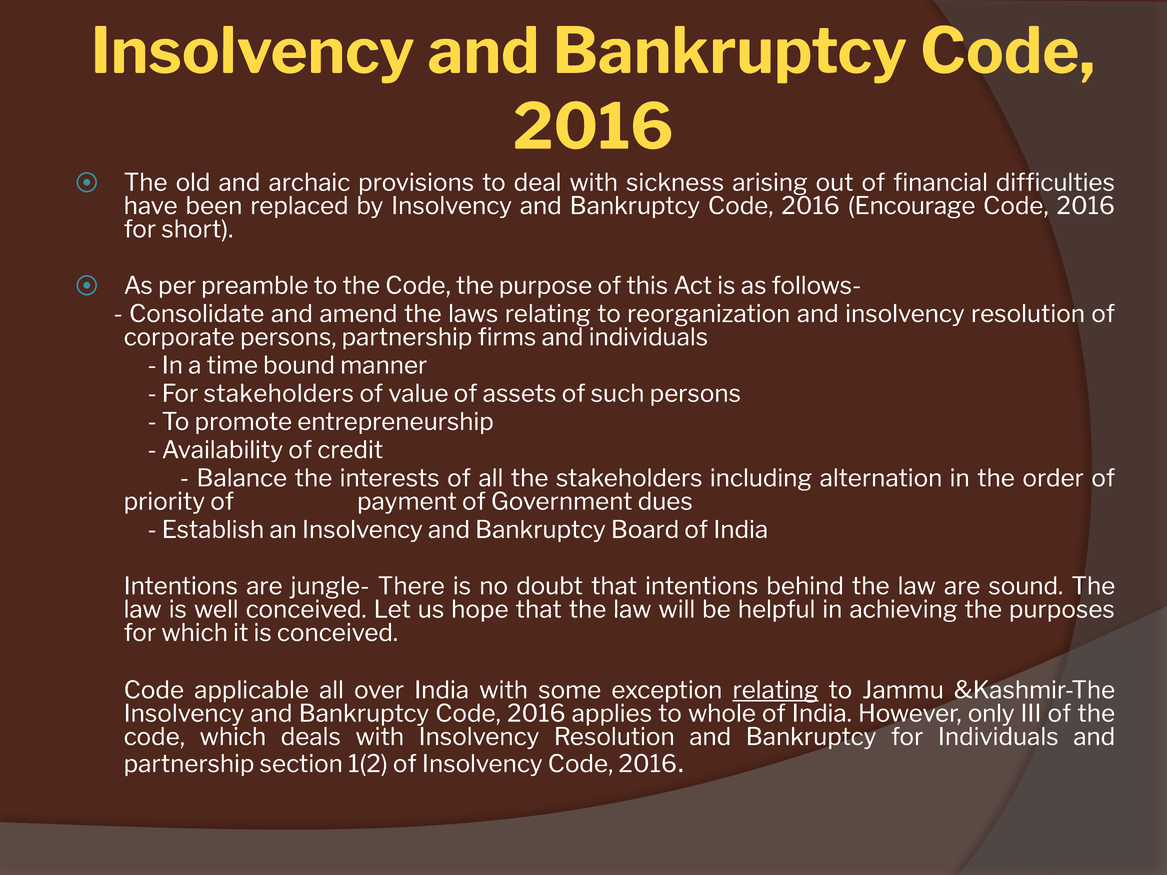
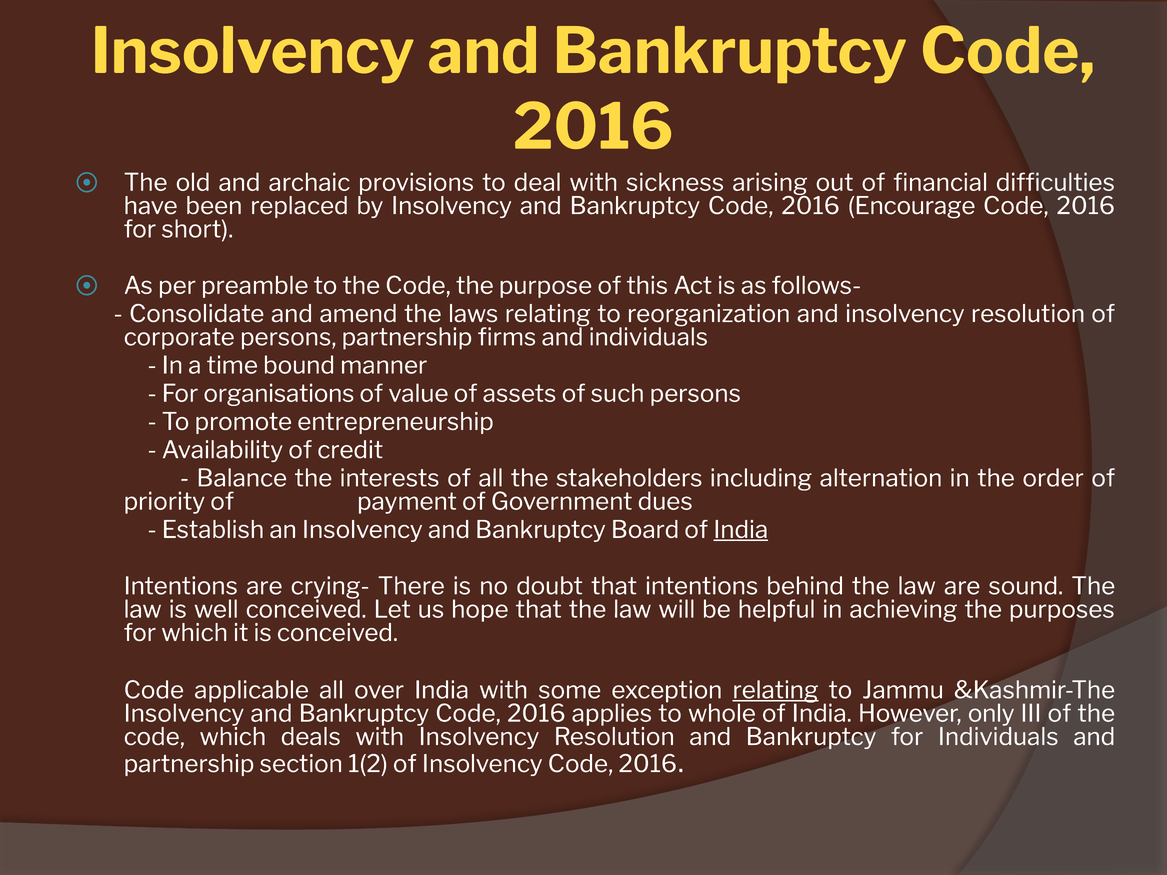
For stakeholders: stakeholders -> organisations (279, 394)
India underline: none -> present (741, 530)
jungle-: jungle- -> crying- (330, 586)
